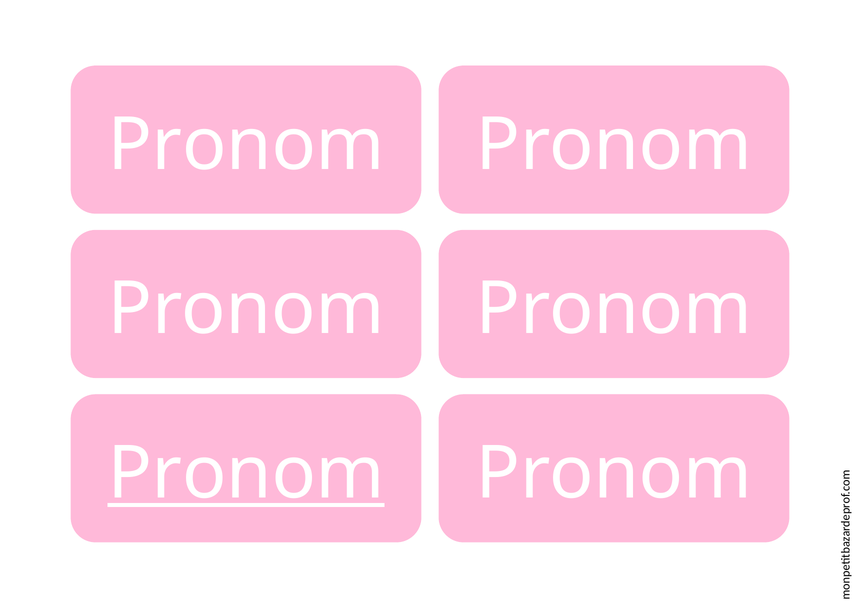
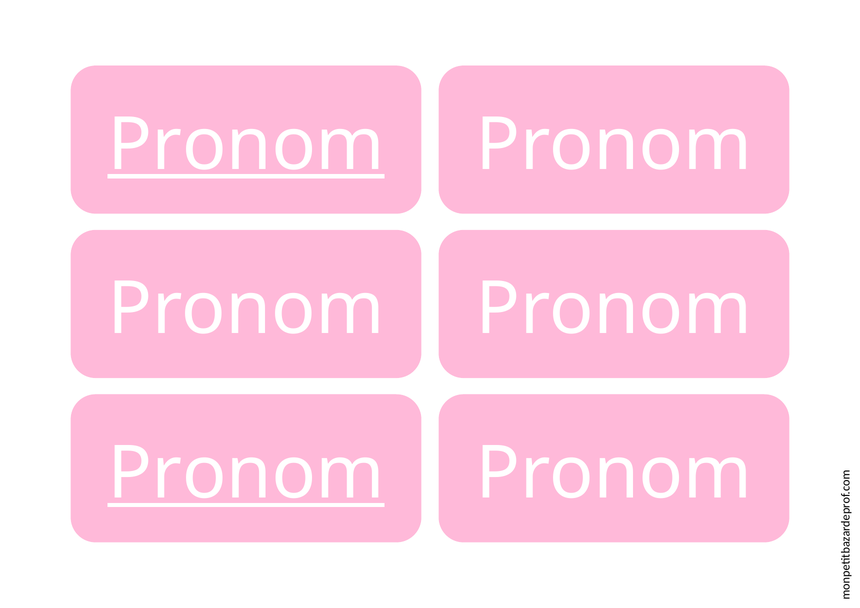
Pronom underline: none -> present (246, 145)
